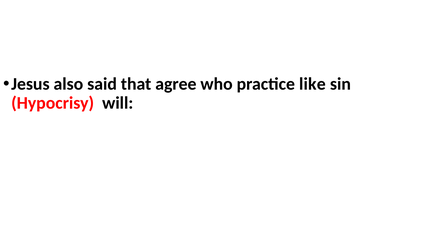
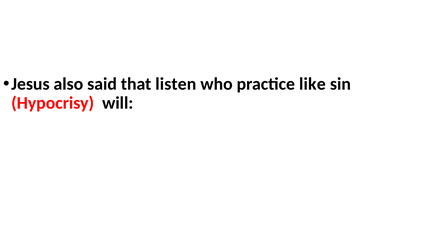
agree: agree -> listen (176, 84)
